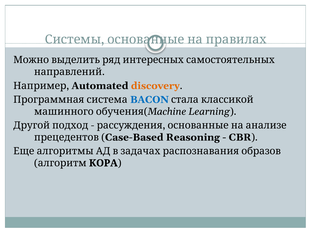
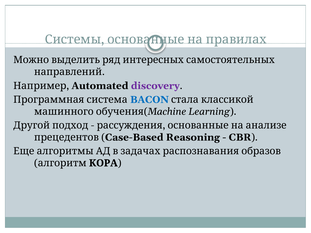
discovery colour: orange -> purple (155, 86)
